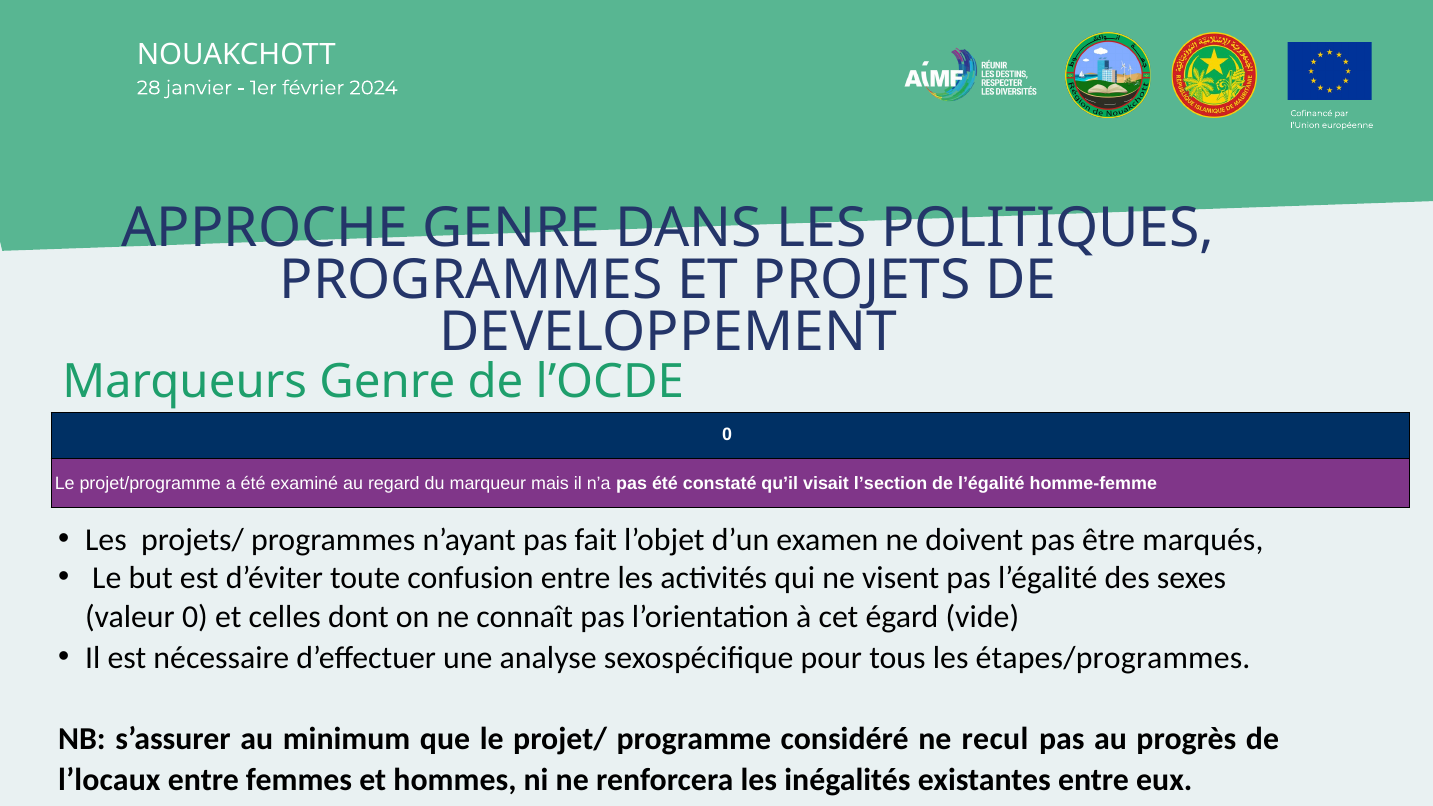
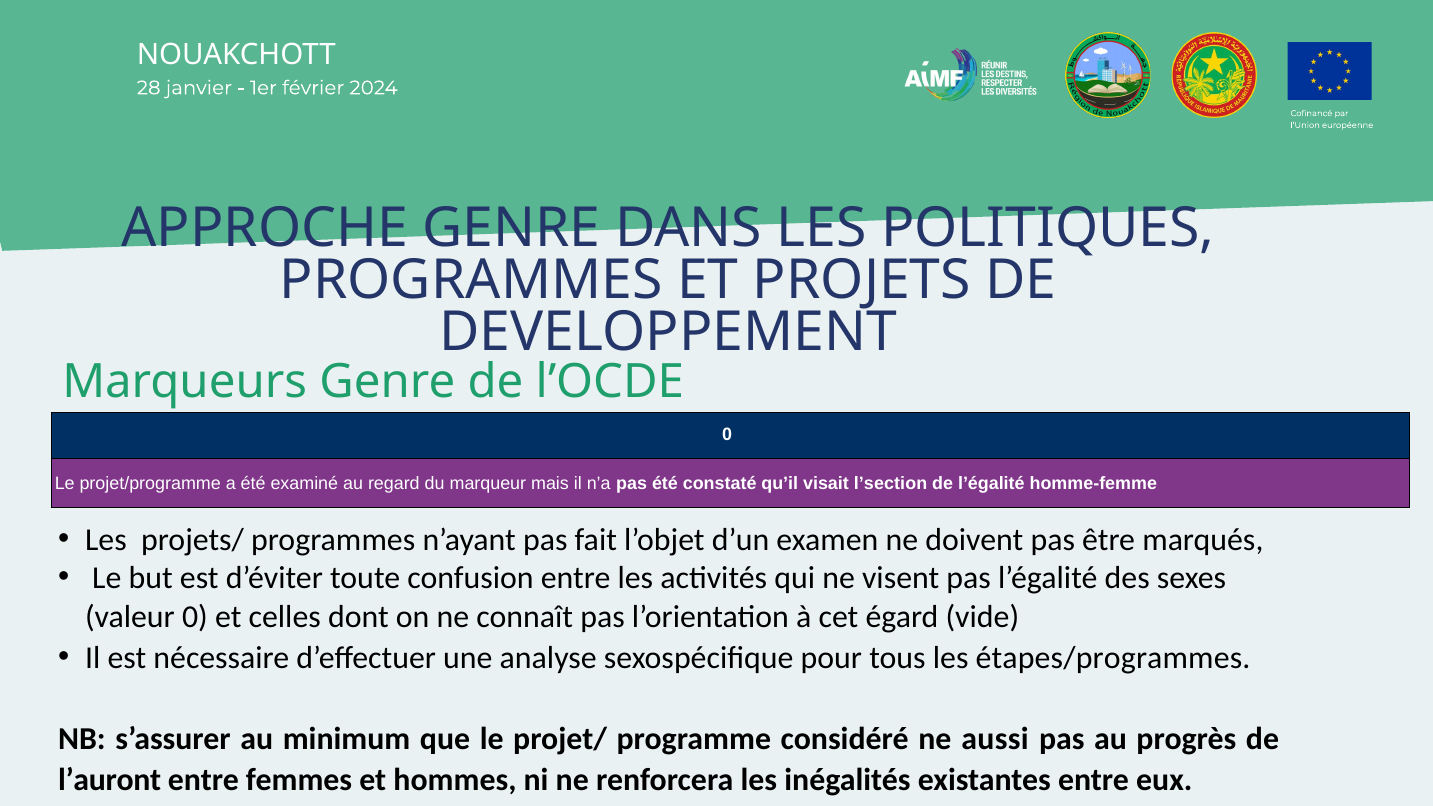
recul: recul -> aussi (995, 739)
l’locaux: l’locaux -> l’auront (110, 780)
